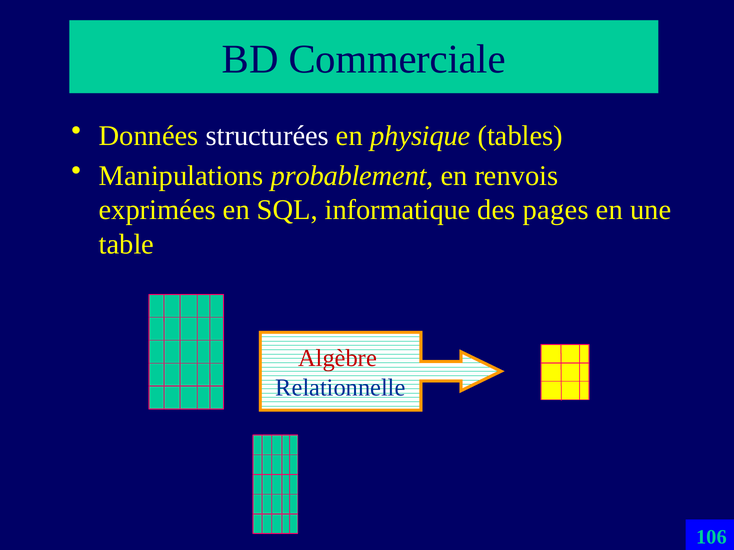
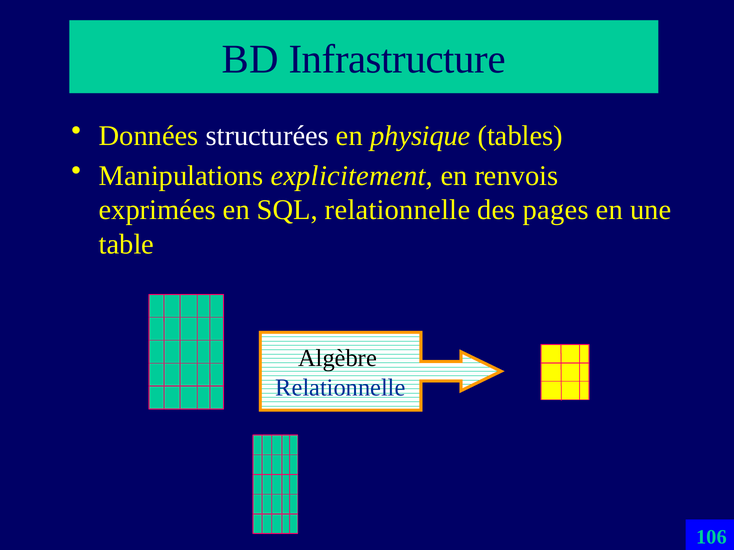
Commerciale: Commerciale -> Infrastructure (397, 60)
probablement: probablement -> explicitement (352, 176)
SQL informatique: informatique -> relationnelle (398, 210)
Algèbre colour: red -> black (337, 359)
